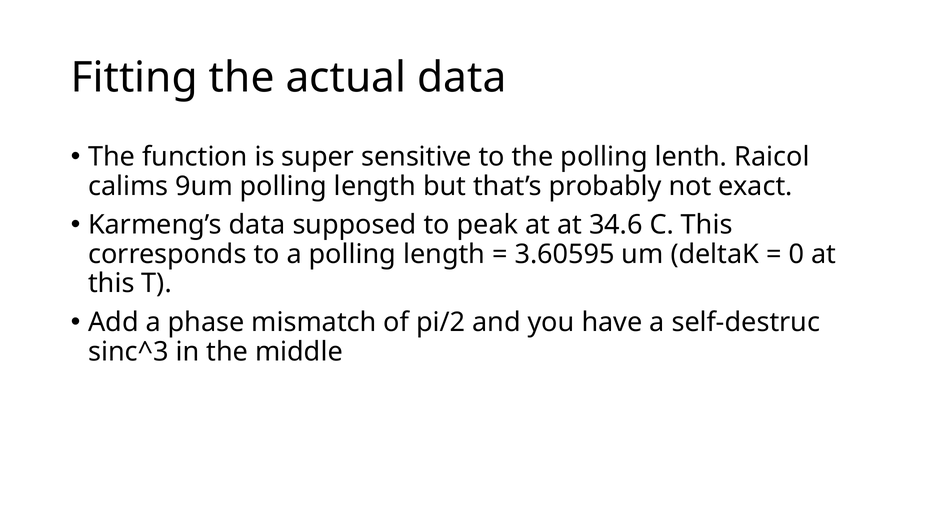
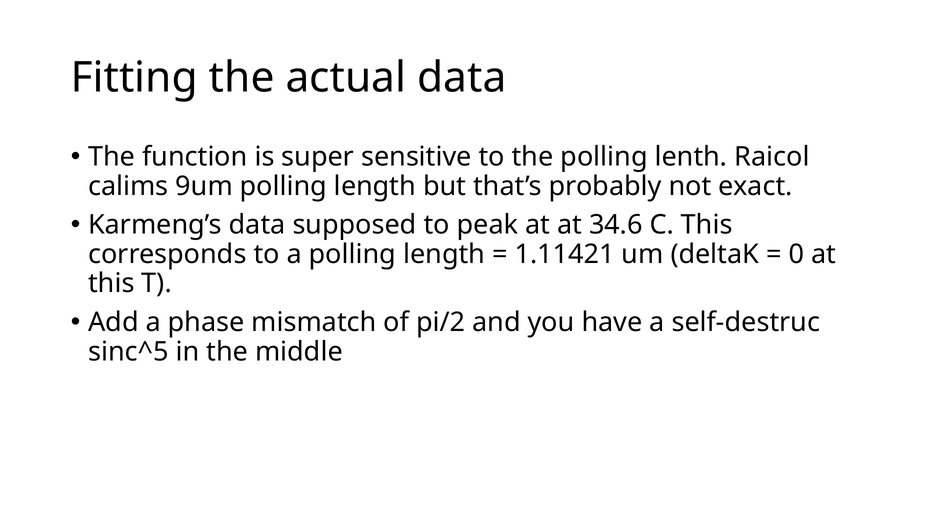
3.60595: 3.60595 -> 1.11421 (565, 254)
sinc^3: sinc^3 -> sinc^5 (128, 352)
